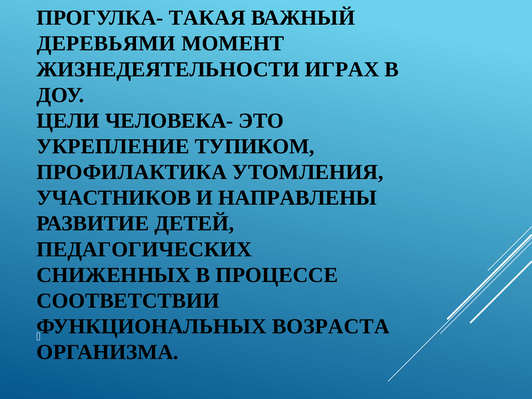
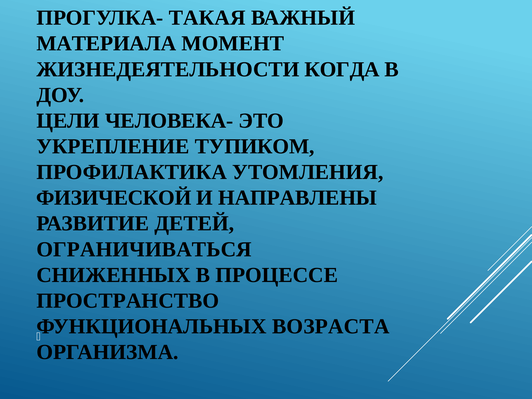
ДЕРЕВЬЯМИ: ДЕРЕВЬЯМИ -> МАТЕРИАЛА (106, 44)
ИГРАХ: ИГРАХ -> КОГДА (342, 69)
УЧАСТНИКОВ: УЧАСТНИКОВ -> ФИЗИЧЕСКОЙ (114, 198)
ПЕДАГОГИЧЕСКИХ: ПЕДАГОГИЧЕСКИХ -> ОГРАНИЧИВАТЬСЯ (144, 249)
СООТВЕТСТВИИ: СООТВЕТСТВИИ -> ПРОСТРАНСТВО (128, 301)
